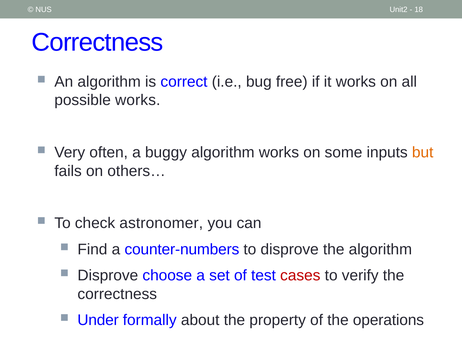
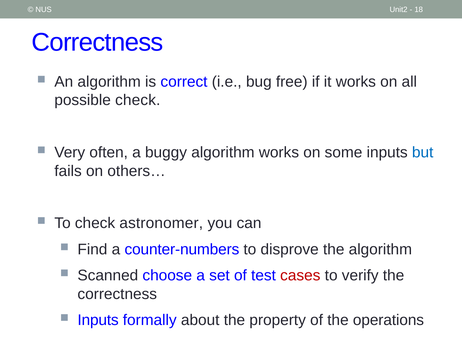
possible works: works -> check (138, 100)
but colour: orange -> blue (423, 153)
Disprove: Disprove -> Scanned (108, 276)
Under: Under -> Inputs (98, 321)
